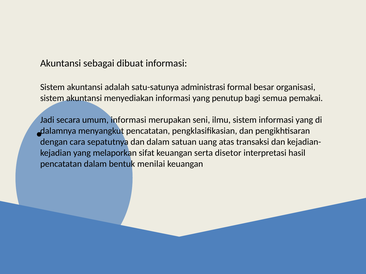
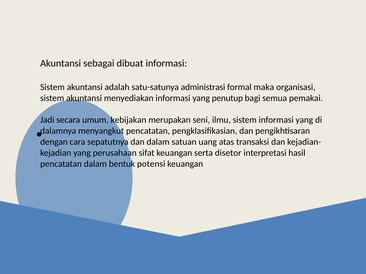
besar: besar -> maka (264, 87)
umum informasi: informasi -> kebijakan (129, 120)
melaporkan: melaporkan -> perusahaan (115, 153)
menilai: menilai -> potensi (151, 164)
